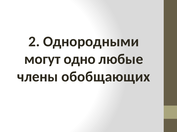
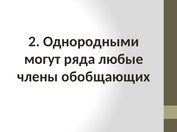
одно: одно -> ряда (80, 59)
